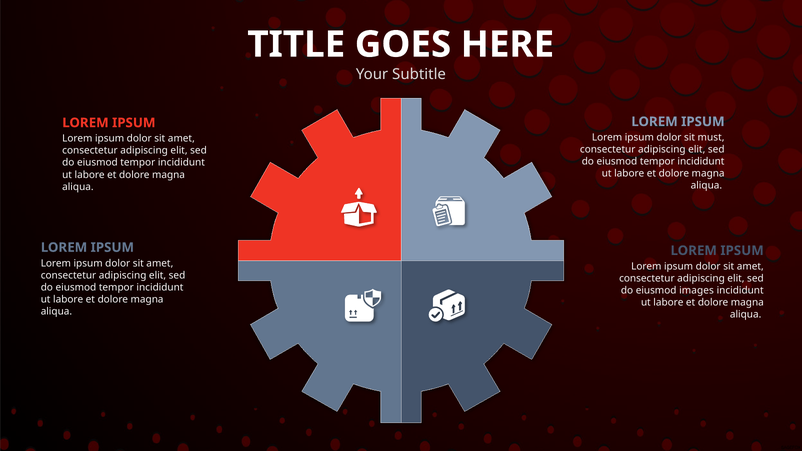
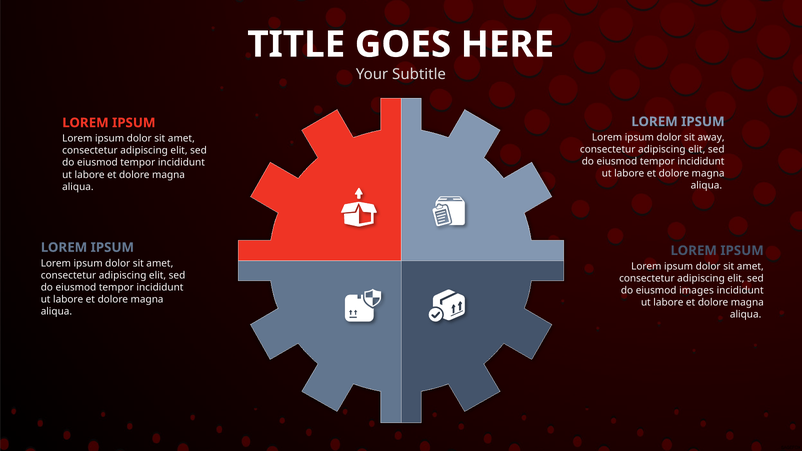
must: must -> away (711, 138)
